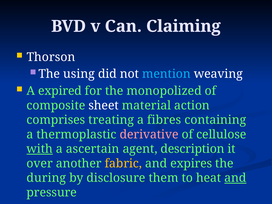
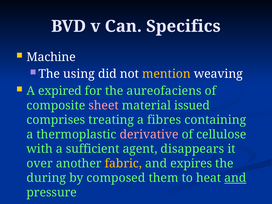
Claiming: Claiming -> Specifics (183, 26)
Thorson: Thorson -> Machine (51, 57)
mention colour: light blue -> yellow (166, 74)
monopolized: monopolized -> aureofaciens (164, 91)
sheet colour: white -> pink (104, 105)
action: action -> issued (192, 105)
with underline: present -> none (40, 149)
ascertain: ascertain -> sufficient (93, 149)
description: description -> disappears (192, 149)
disclosure: disclosure -> composed (116, 178)
